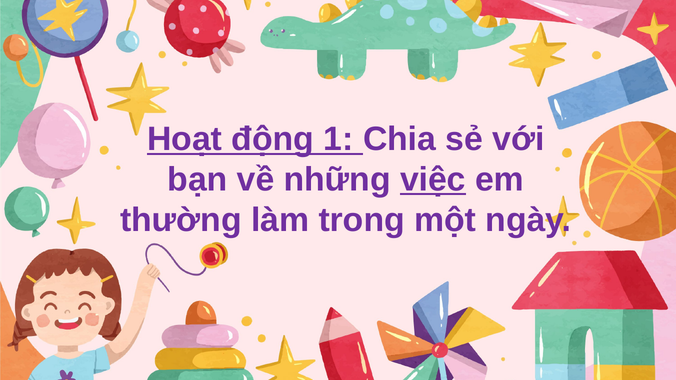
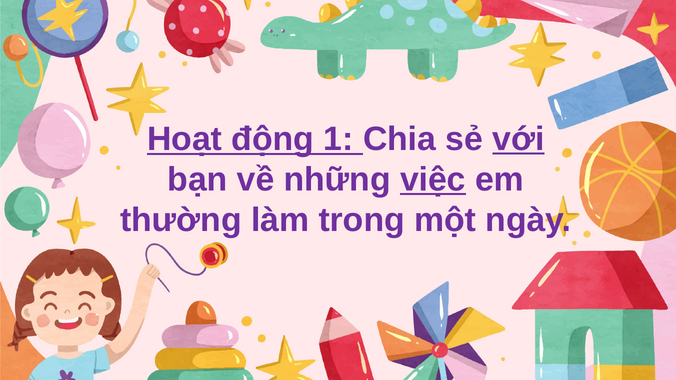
với underline: none -> present (518, 139)
